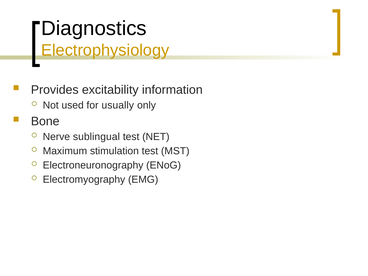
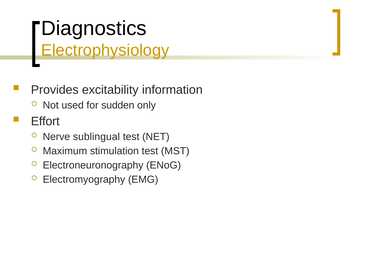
usually: usually -> sudden (118, 105)
Bone: Bone -> Effort (45, 121)
